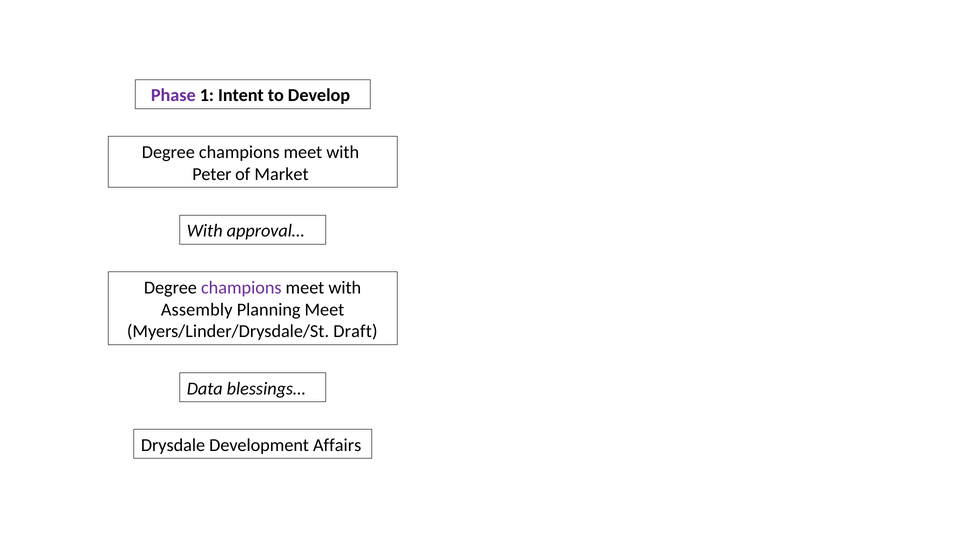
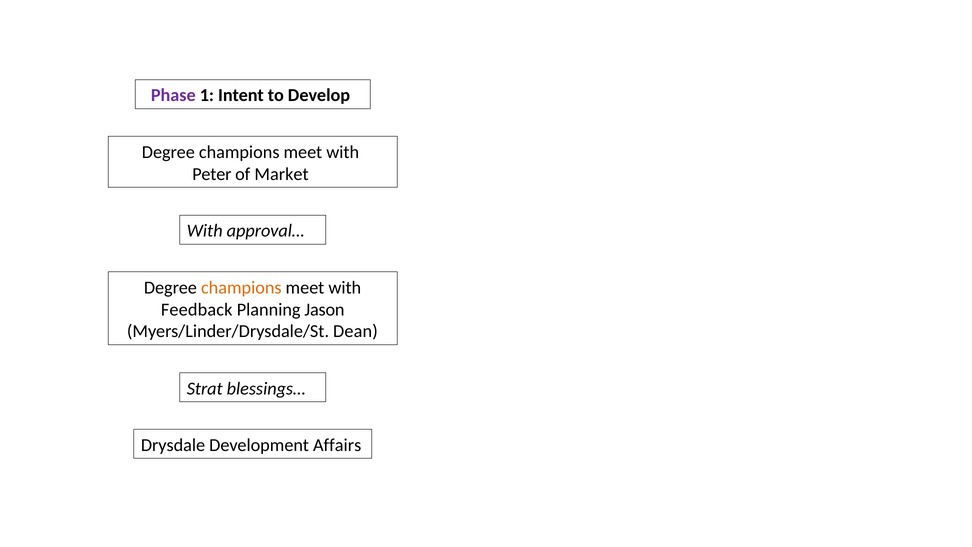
champions colour: purple -> orange (241, 287)
Assembly: Assembly -> Feedback (197, 309)
Planning Meet: Meet -> Jason (325, 309)
Draft: Draft -> Dean (355, 331)
Data: Data -> Strat (205, 388)
